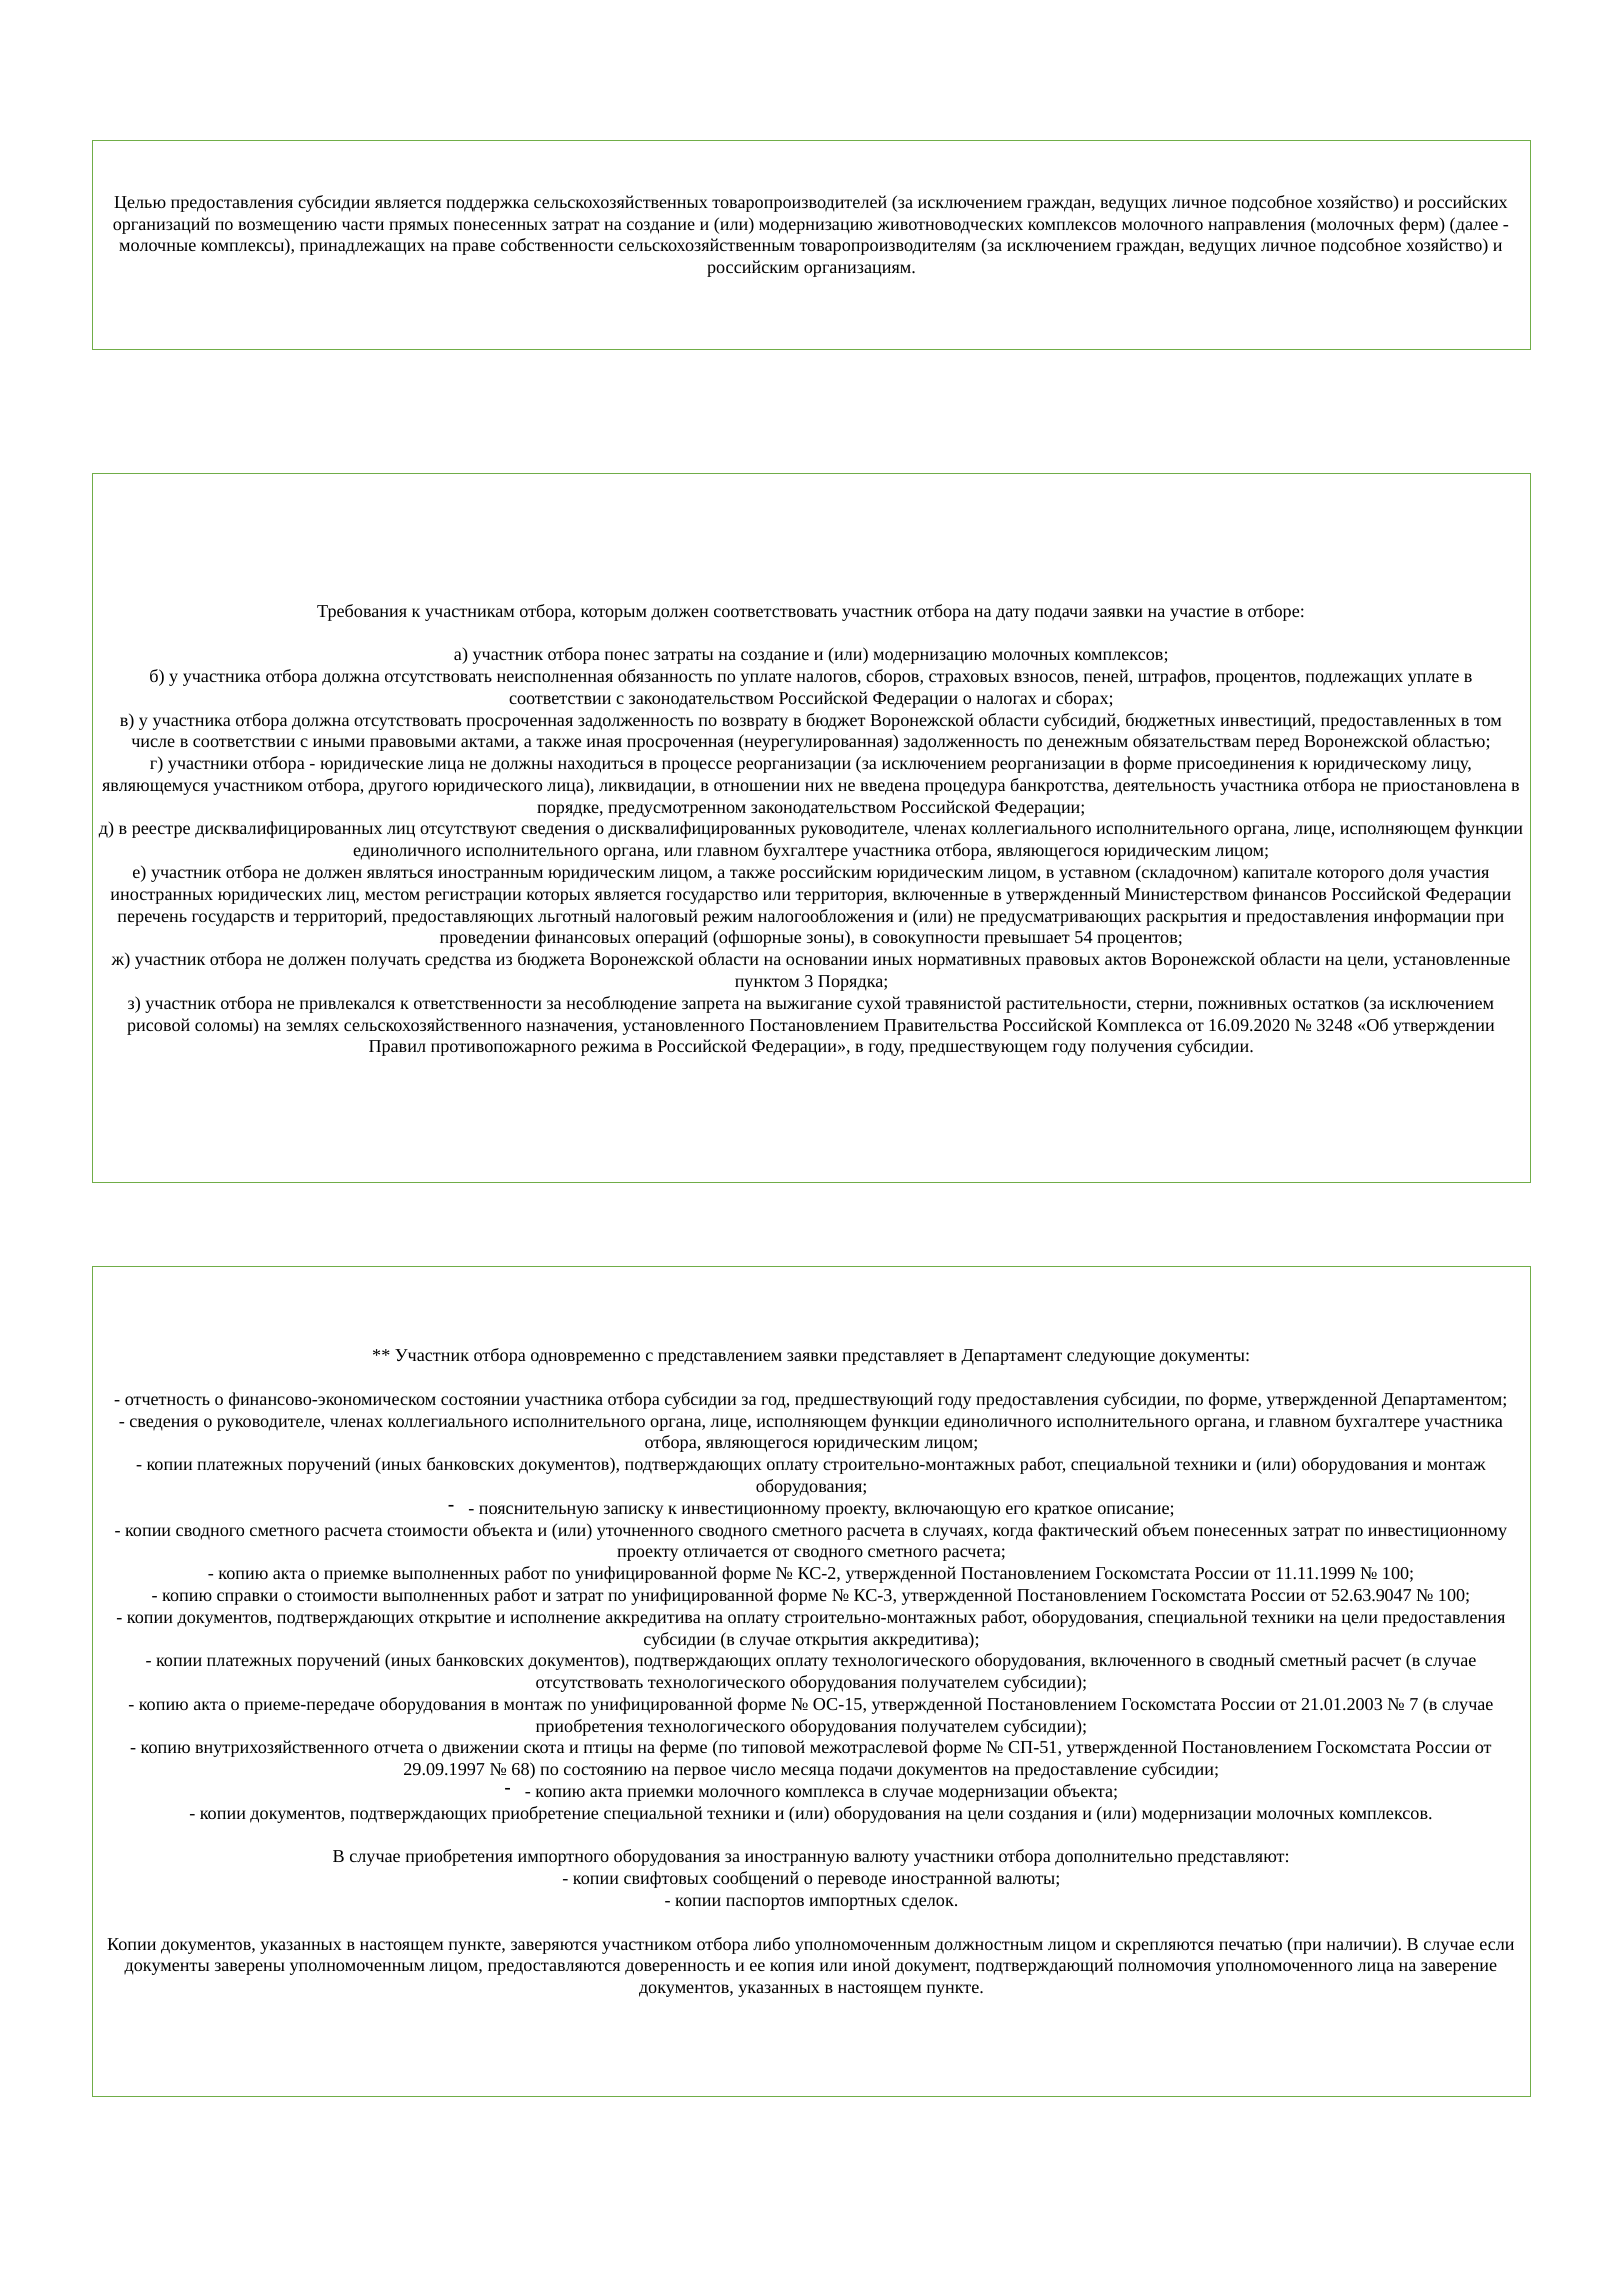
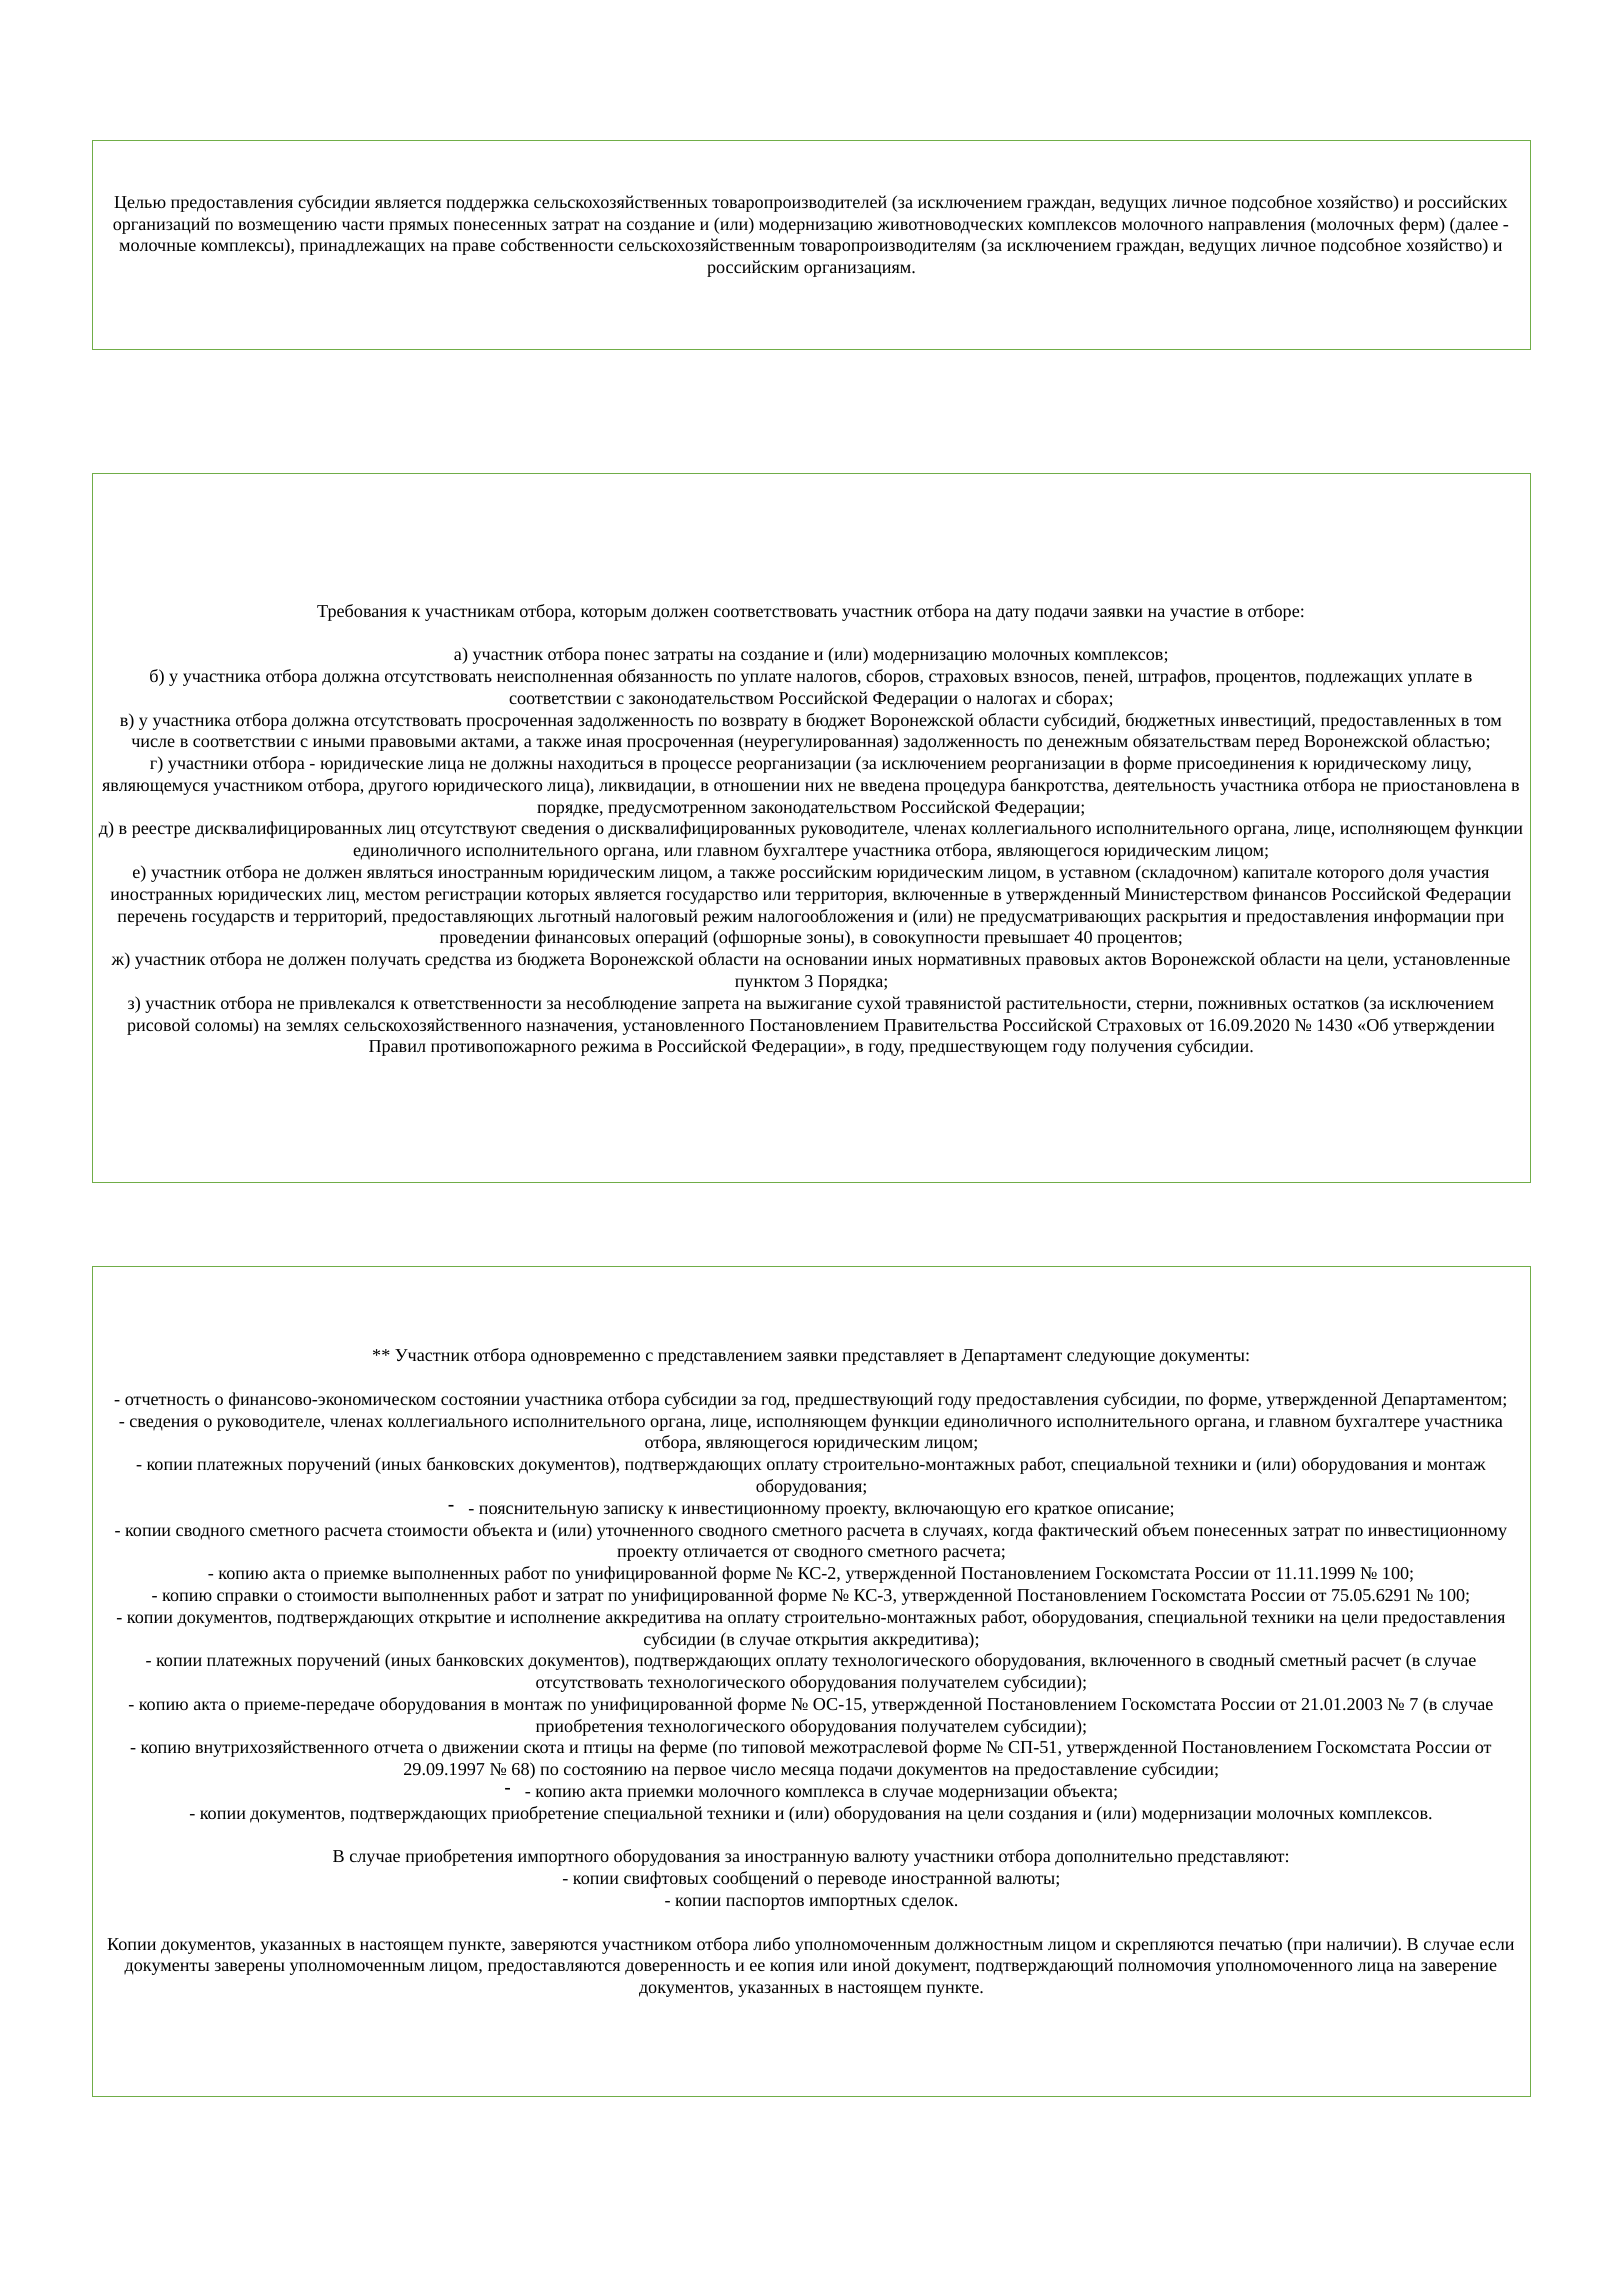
54: 54 -> 40 (1084, 938)
Российской Комплекса: Комплекса -> Страховых (1140, 1025)
3248: 3248 -> 1430 (1335, 1025)
52.63.9047: 52.63.9047 -> 75.05.6291 (1371, 1596)
